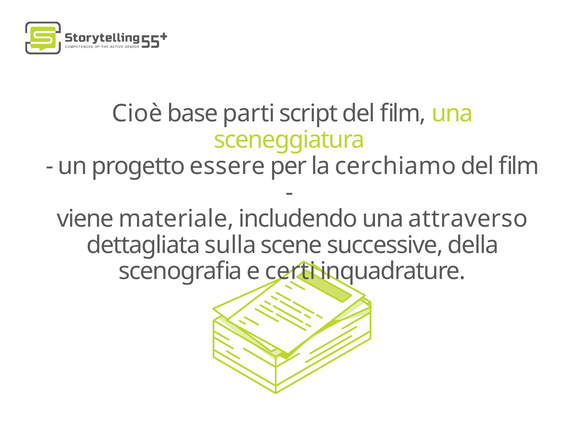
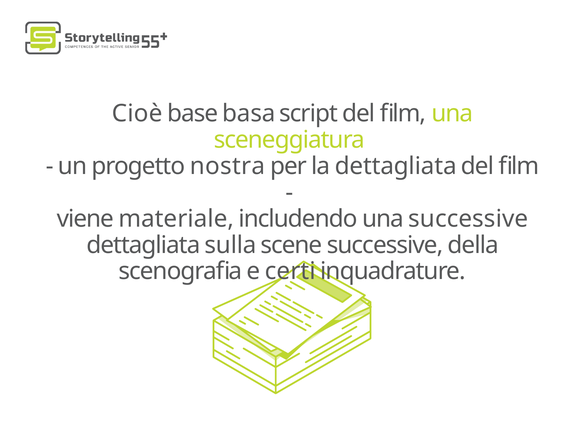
parti: parti -> basa (249, 114)
essere: essere -> nostra (227, 166)
la cerchiamo: cerchiamo -> dettagliata (396, 166)
una attraverso: attraverso -> successive (468, 219)
